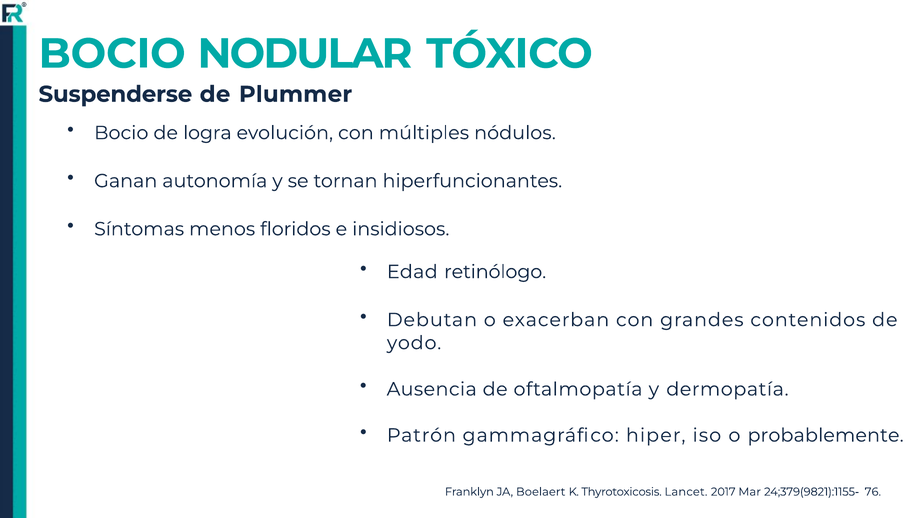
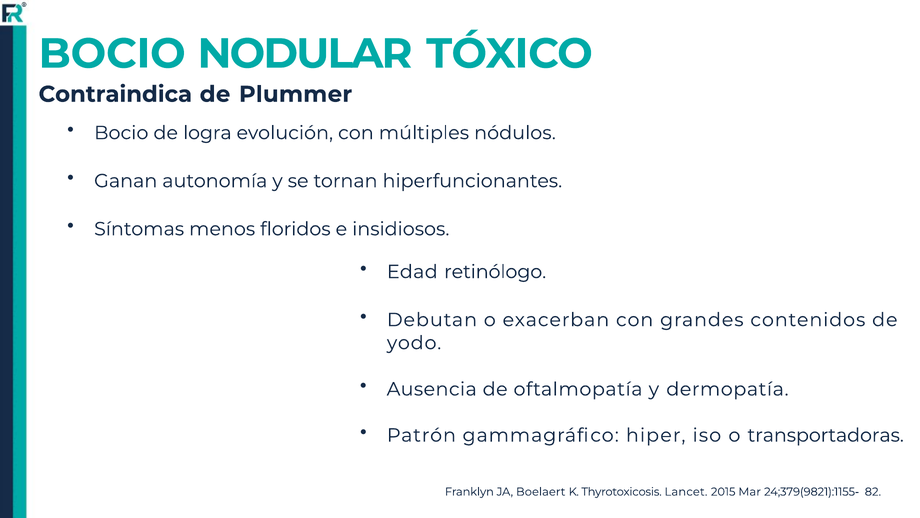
Suspenderse: Suspenderse -> Contraindica (115, 94)
probablemente: probablemente -> transportadoras (826, 435)
2017: 2017 -> 2015 (723, 491)
76: 76 -> 82 (873, 491)
